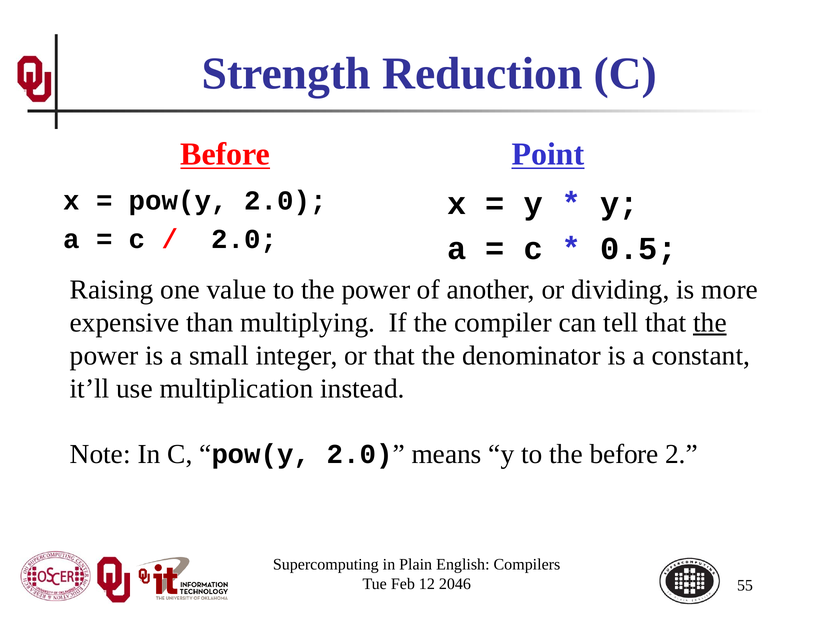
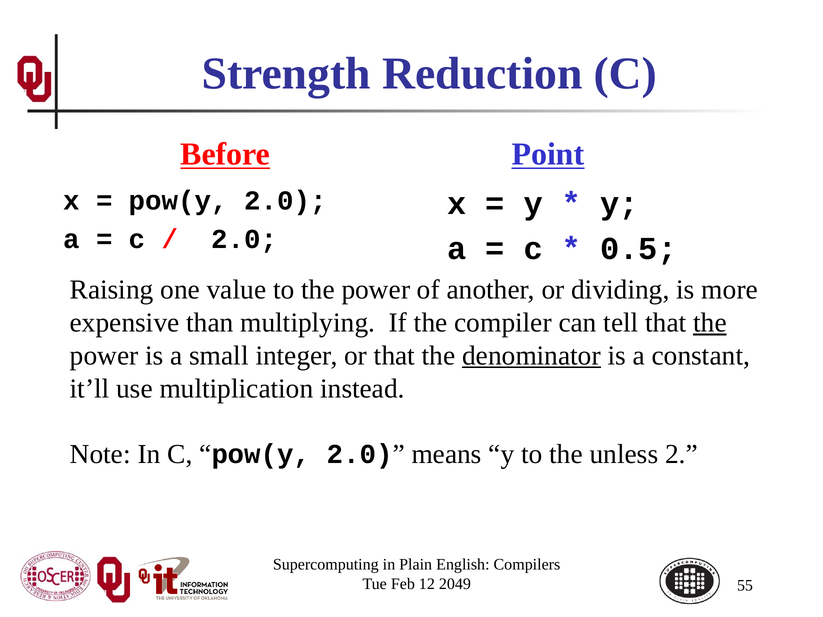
denominator underline: none -> present (531, 356)
the before: before -> unless (624, 454)
2046: 2046 -> 2049 (455, 584)
